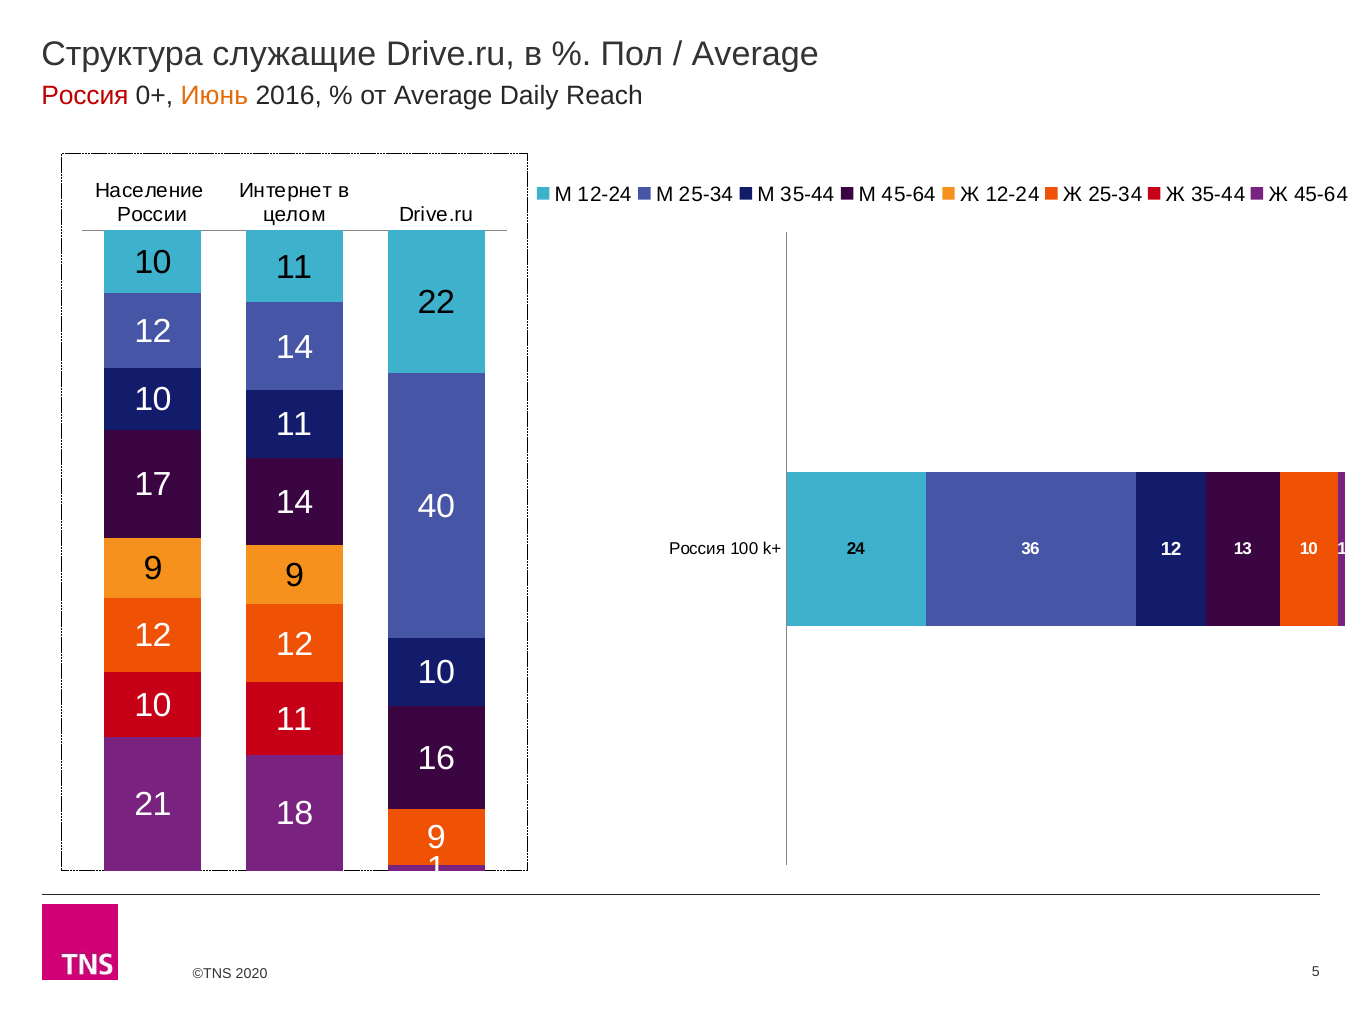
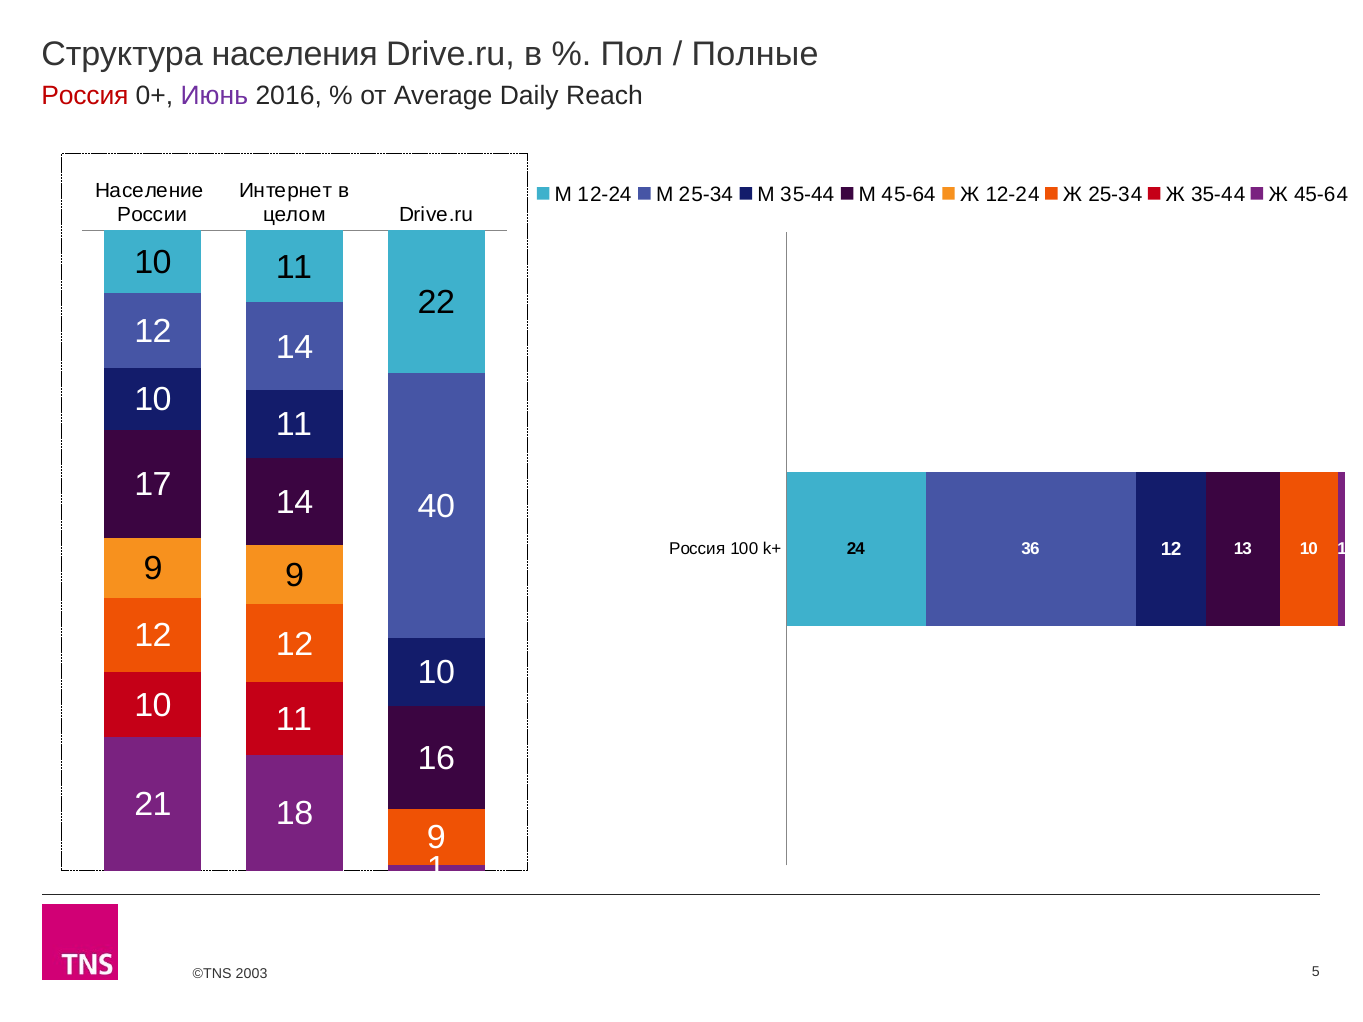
служащие: служащие -> населения (295, 54)
Average: Average -> Полные (755, 54)
Июнь colour: orange -> purple (214, 95)
2020: 2020 -> 2003 (252, 975)
